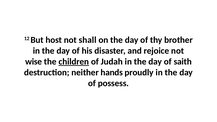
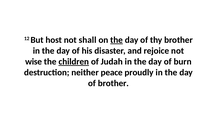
the underline: none -> present (117, 40)
saith: saith -> burn (183, 62)
hands: hands -> peace (112, 73)
of possess: possess -> brother (113, 83)
